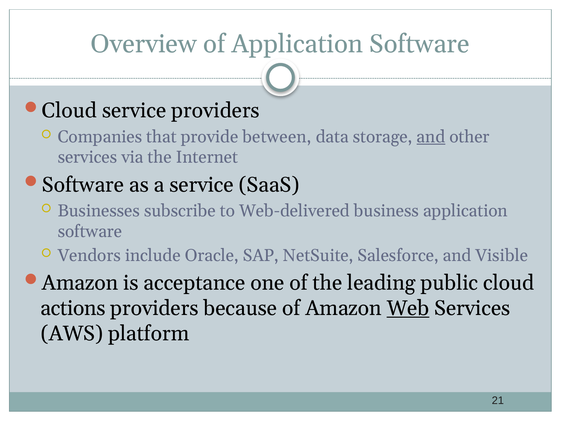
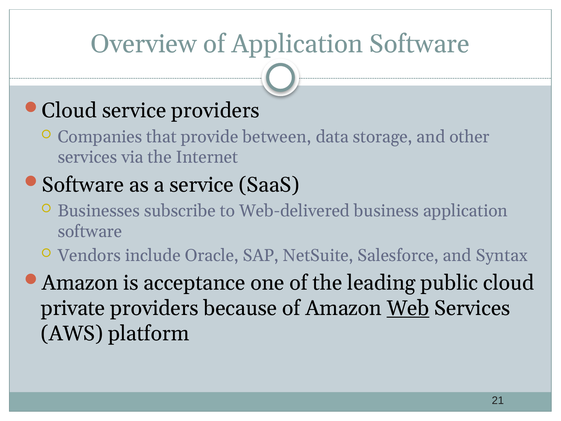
and underline: present -> none (431, 137)
Visible: Visible -> Syntax (502, 255)
actions: actions -> private (73, 308)
